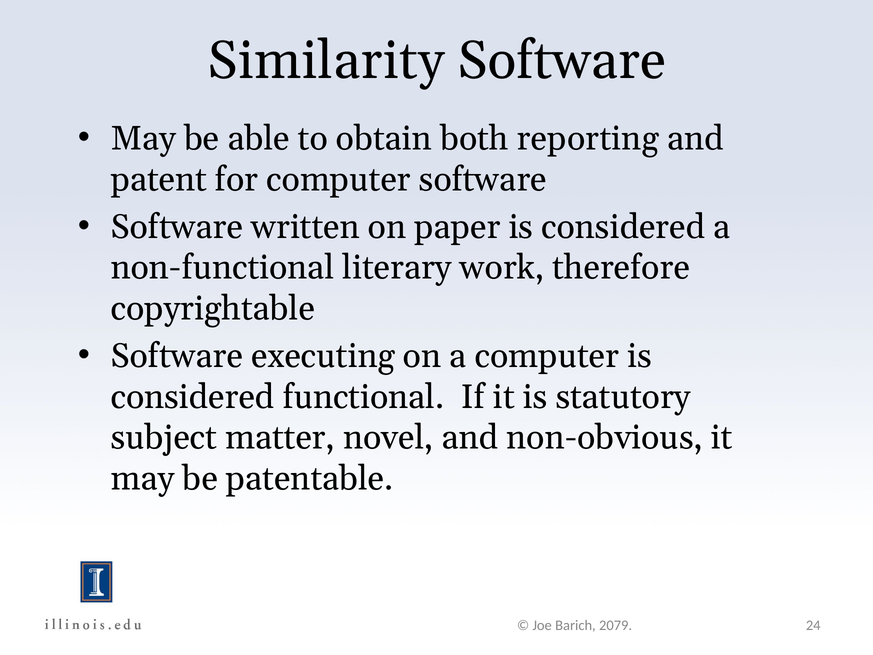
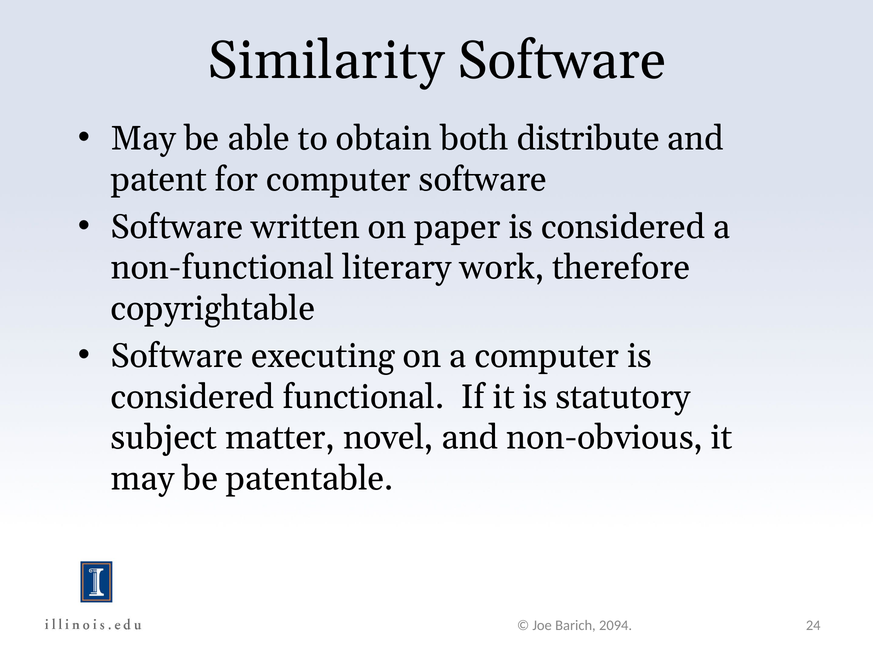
reporting: reporting -> distribute (588, 139)
2079: 2079 -> 2094 (616, 625)
